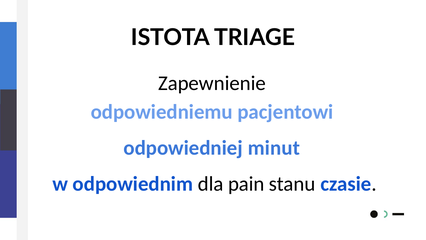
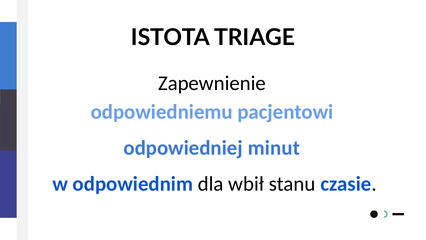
pain: pain -> wbił (246, 184)
